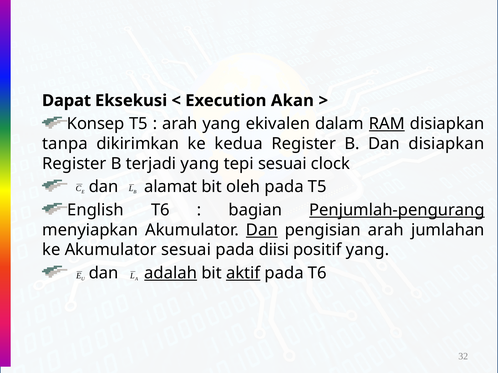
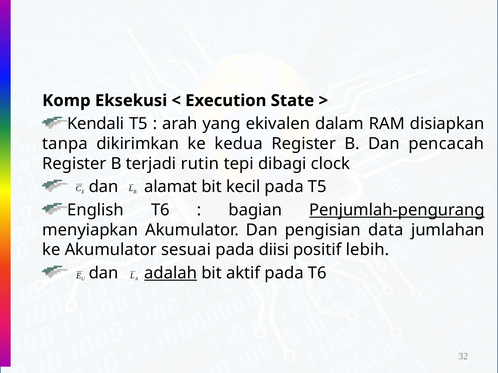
Dapat: Dapat -> Komp (66, 101)
Akan: Akan -> State (292, 101)
Konsep: Konsep -> Kendali (96, 124)
RAM underline: present -> none (387, 124)
Dan disiapkan: disiapkan -> pencacah (446, 144)
terjadi yang: yang -> rutin (200, 164)
tepi sesuai: sesuai -> dibagi (282, 164)
oleh: oleh -> kecil (243, 187)
Dan underline: present -> none (262, 230)
pengisian arah: arah -> data (386, 230)
positif yang: yang -> lebih (368, 250)
aktif underline: present -> none (243, 273)
